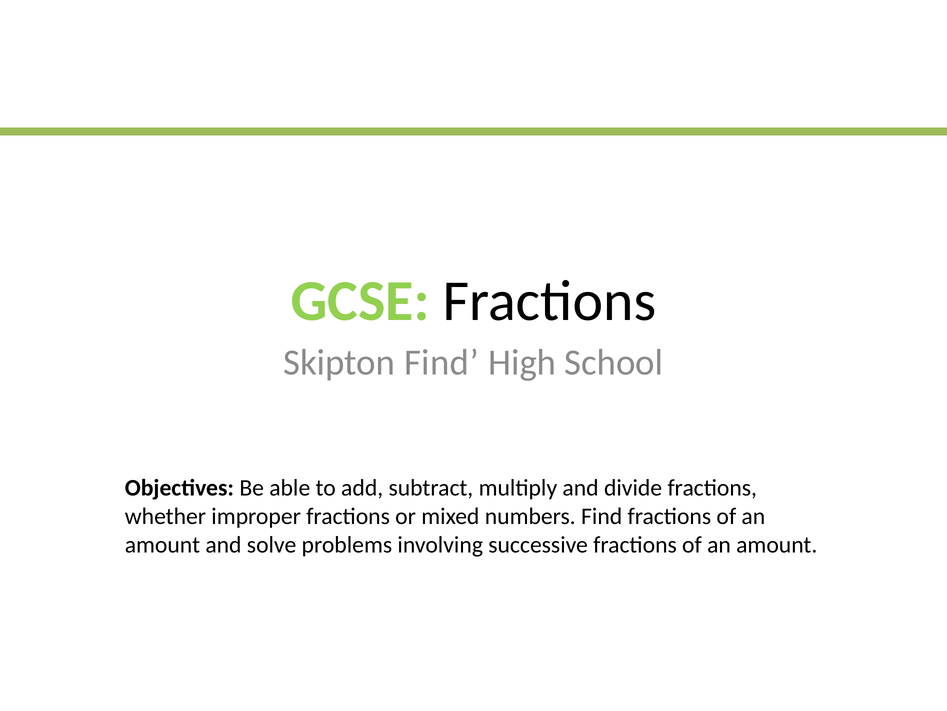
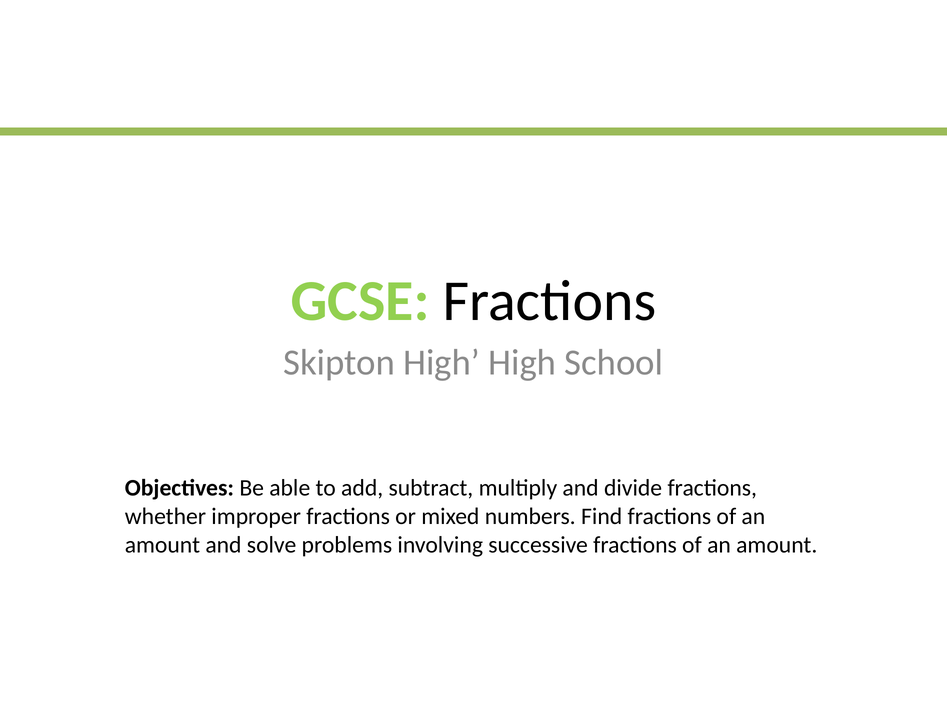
Skipton Find: Find -> High (442, 362)
